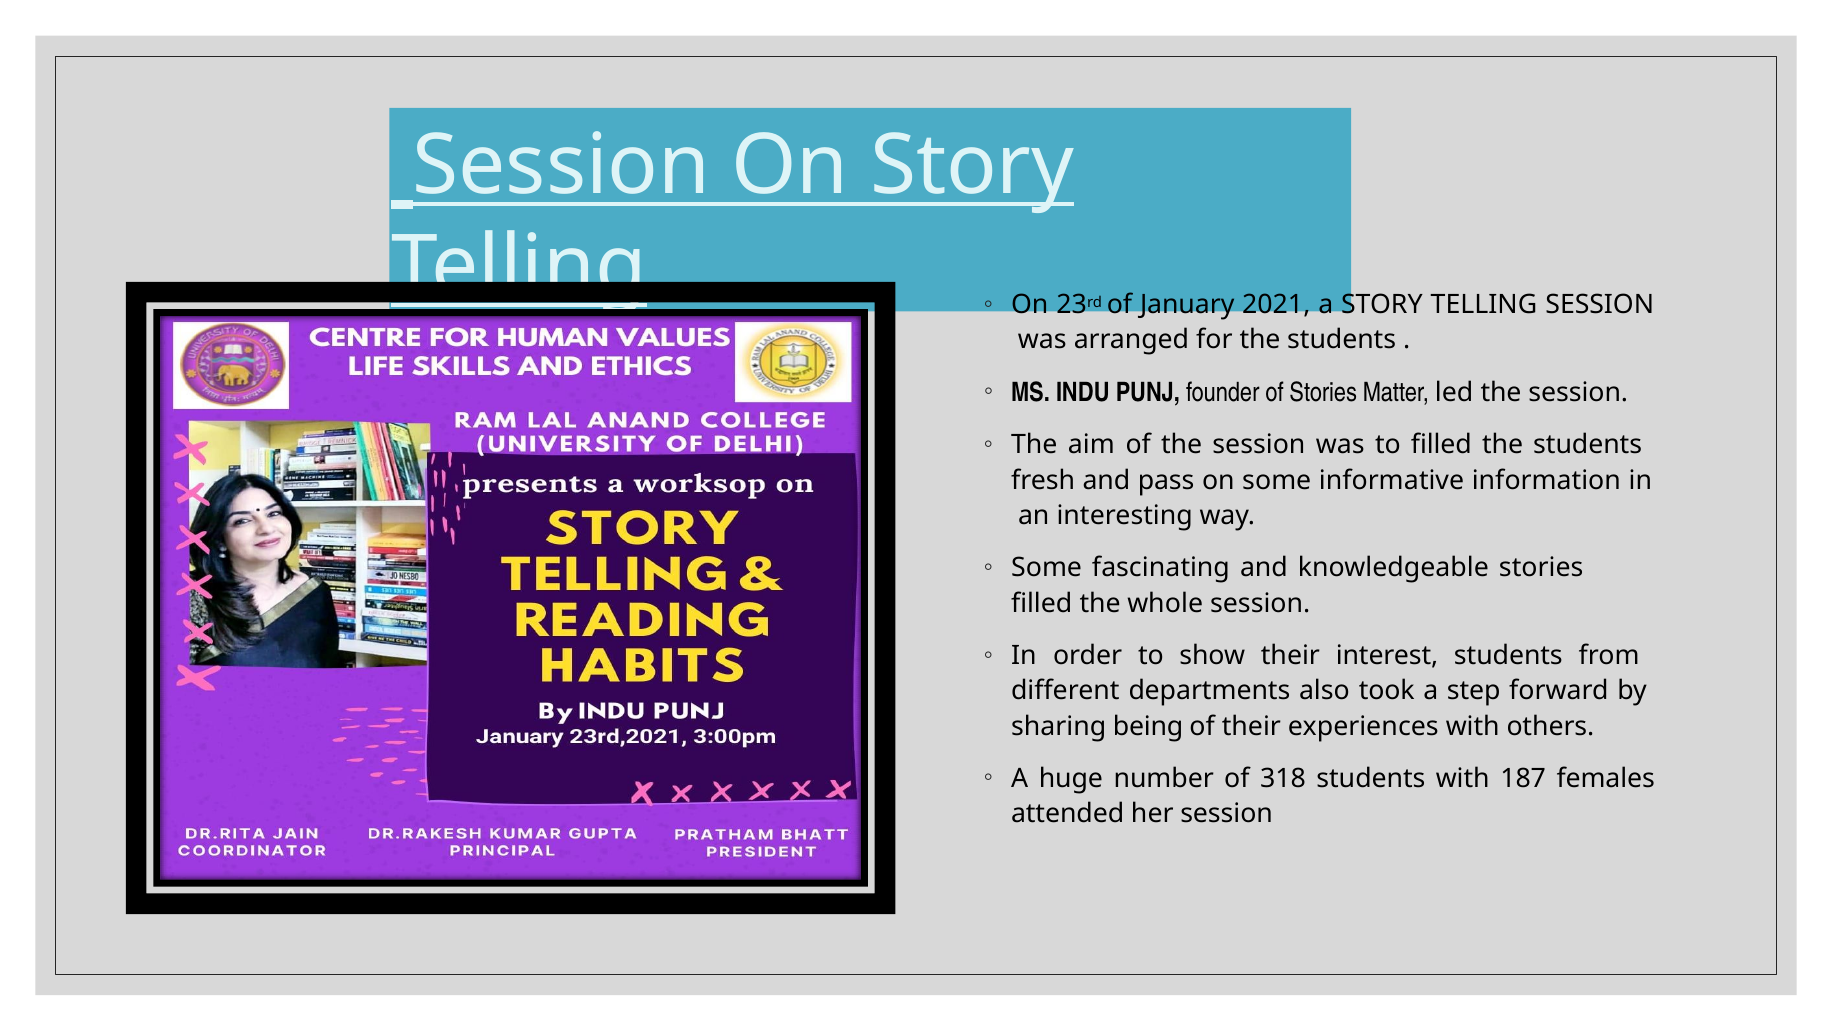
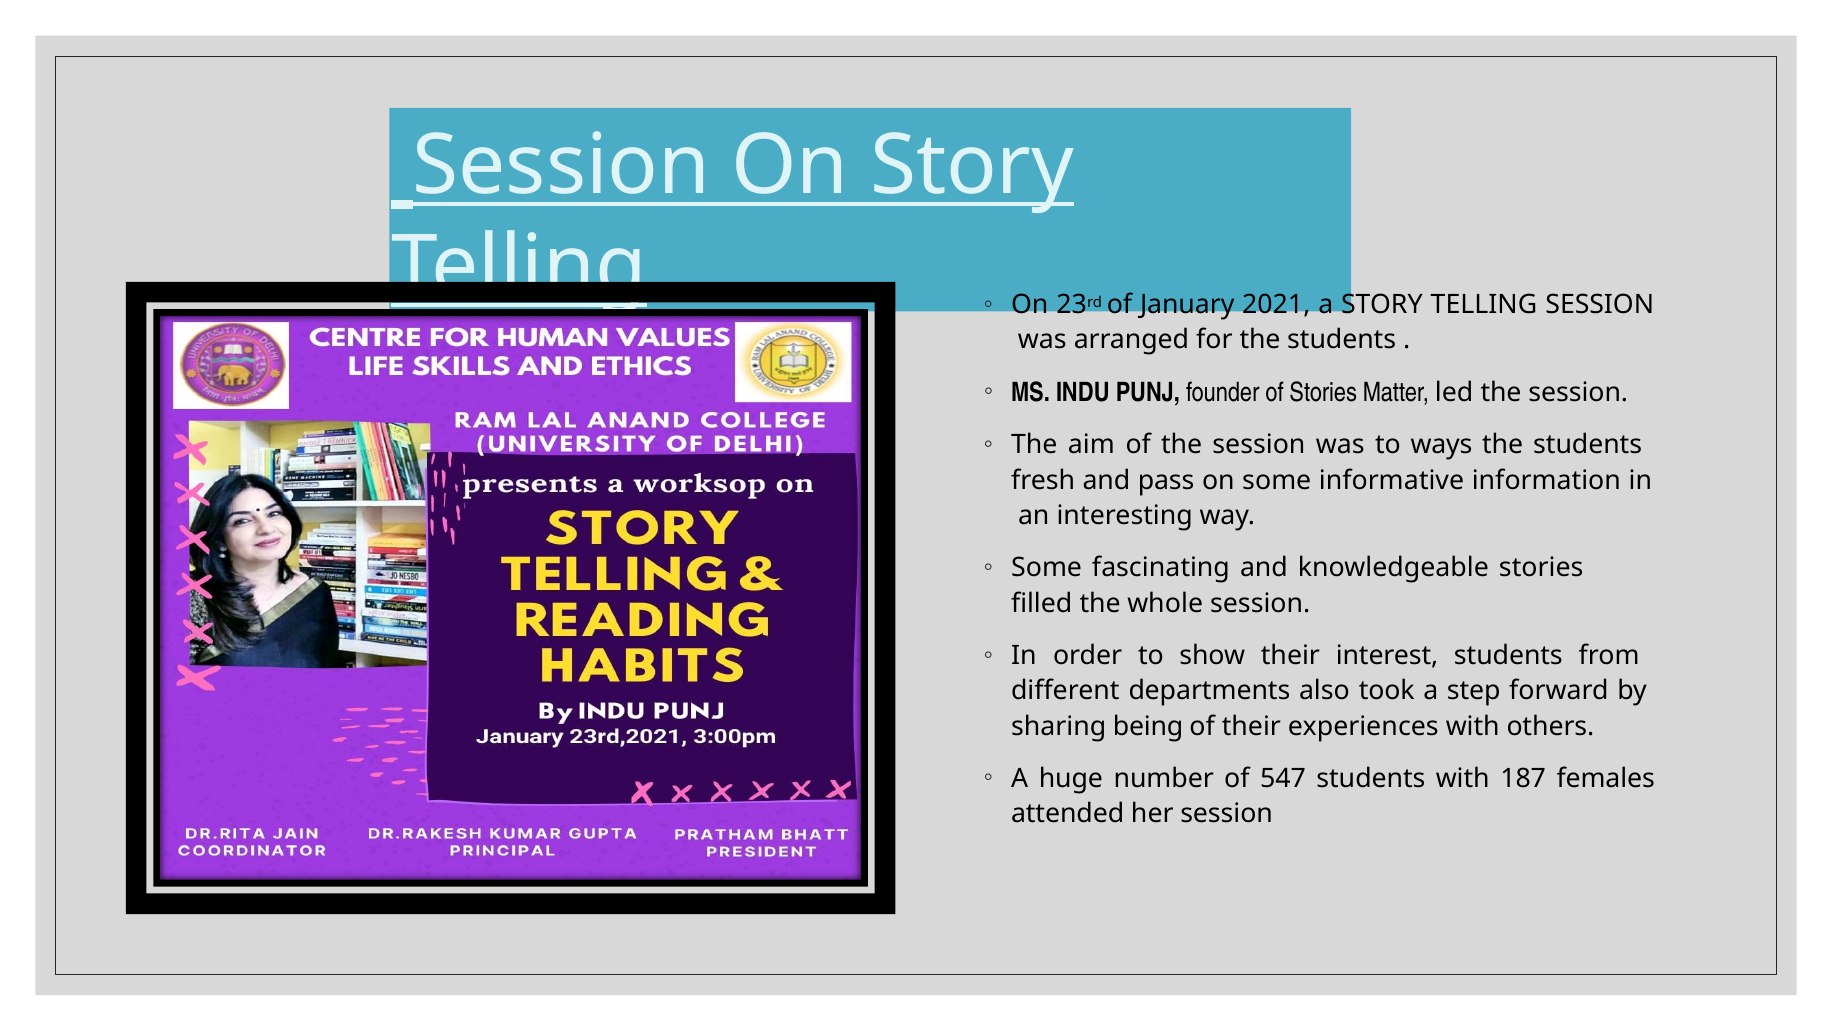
to filled: filled -> ways (1442, 445)
318: 318 -> 547 (1283, 778)
